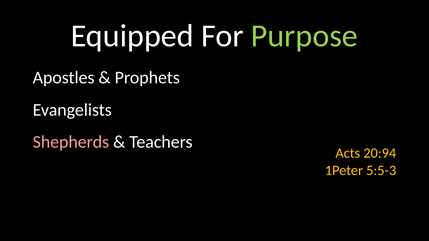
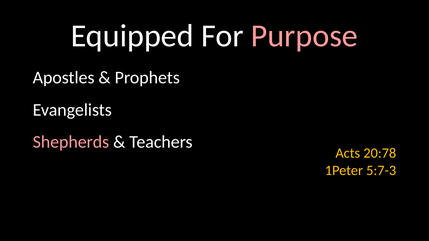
Purpose colour: light green -> pink (304, 36)
20:94: 20:94 -> 20:78 (380, 153)
5:5-3: 5:5-3 -> 5:7-3 (381, 171)
